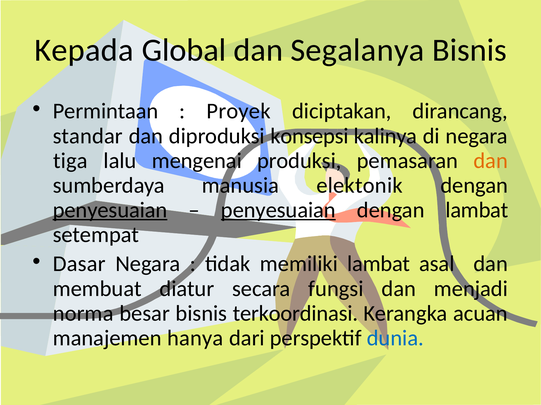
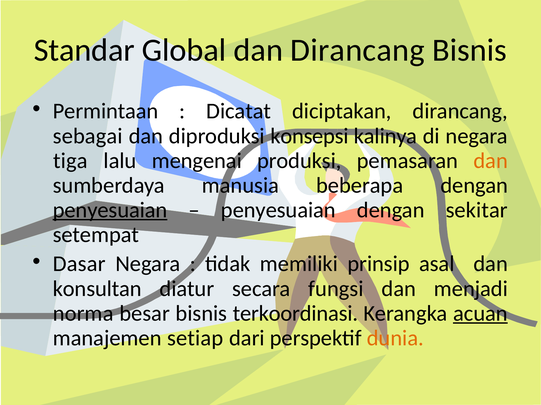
Kepada: Kepada -> Standar (84, 50)
dan Segalanya: Segalanya -> Dirancang (357, 50)
Proyek: Proyek -> Dicatat (239, 111)
standar: standar -> sebagai (88, 136)
elektonik: elektonik -> beberapa (360, 186)
penyesuaian underline: present -> none (278, 210)
dengan lambat: lambat -> sekitar (477, 210)
memiliki lambat: lambat -> prinsip (379, 264)
membuat: membuat -> konsultan (97, 289)
acuan underline: none -> present (480, 314)
hanya: hanya -> setiap (195, 339)
dunia colour: blue -> orange (395, 339)
